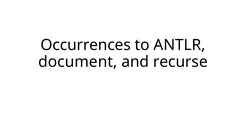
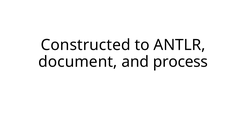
Occurrences: Occurrences -> Constructed (86, 45)
recurse: recurse -> process (180, 61)
